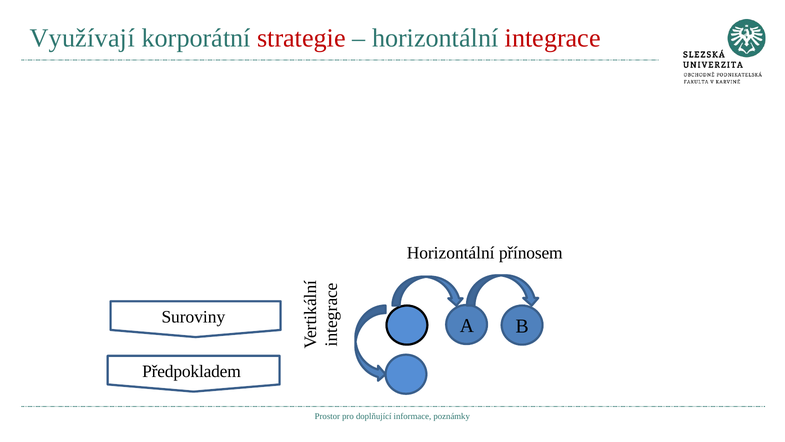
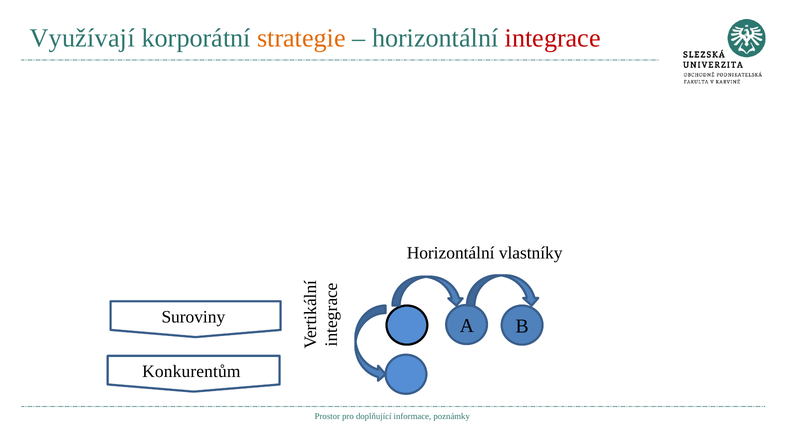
strategie colour: red -> orange (302, 38)
přínosem: přínosem -> vlastníky (531, 253)
Předpokladem: Předpokladem -> Konkurentům (191, 371)
